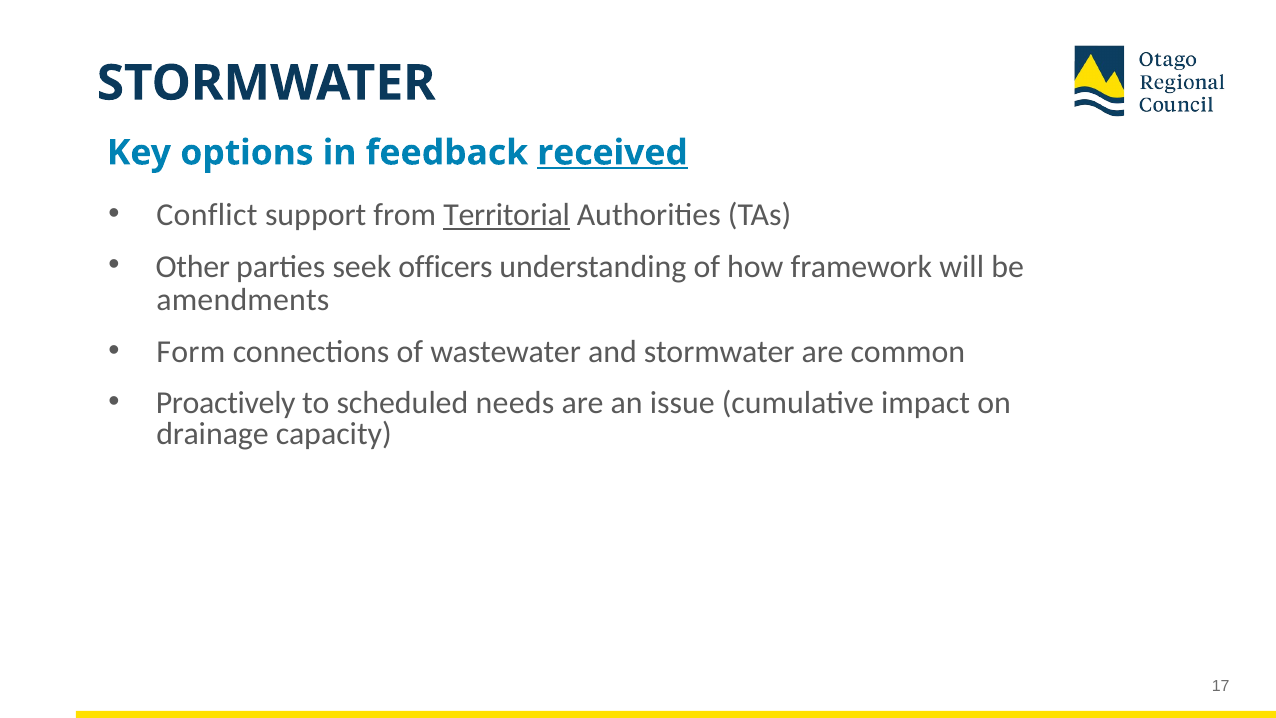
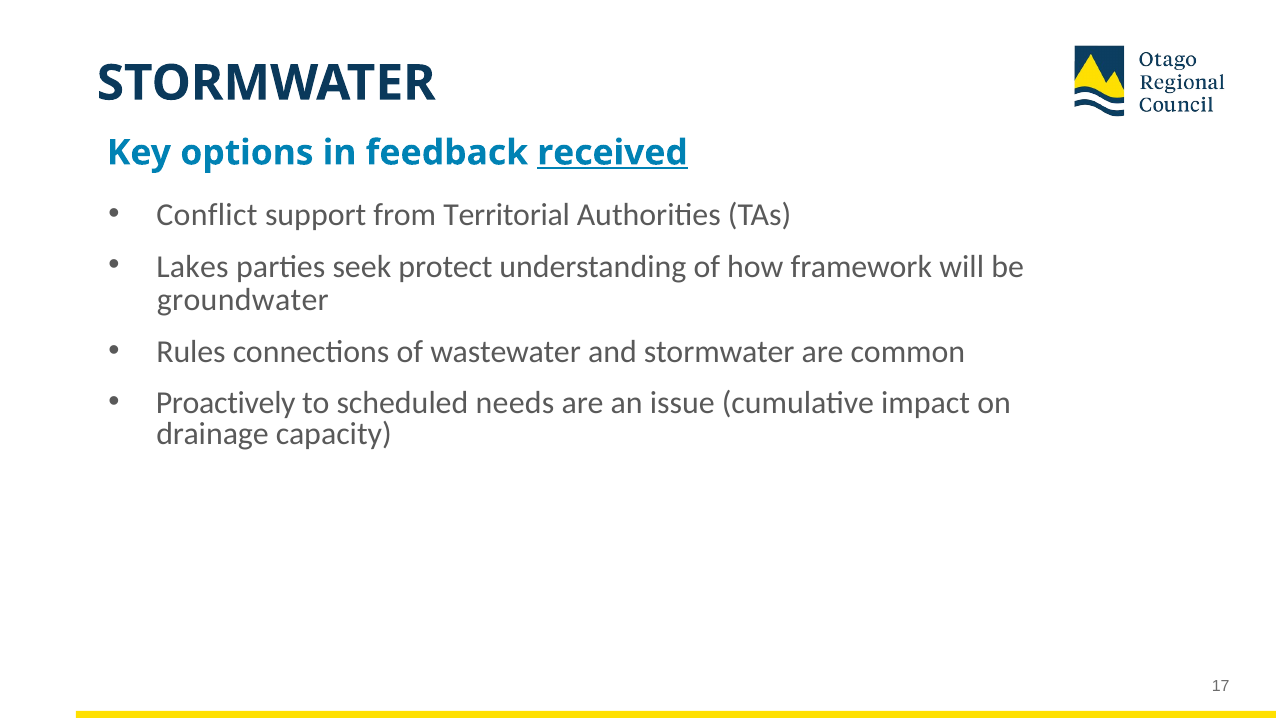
Territorial underline: present -> none (507, 215)
Other: Other -> Lakes (193, 266)
officers: officers -> protect (445, 266)
amendments: amendments -> groundwater (243, 299)
Form: Form -> Rules (191, 352)
